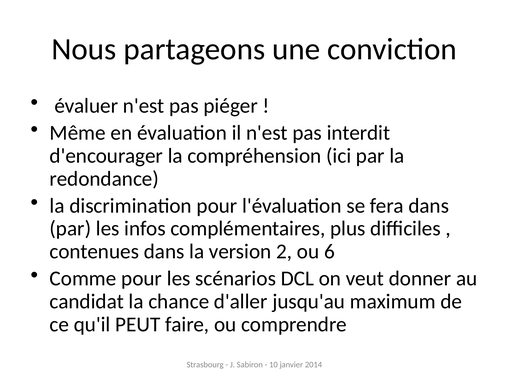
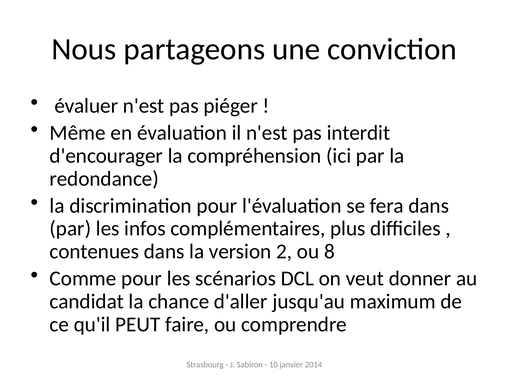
6: 6 -> 8 (329, 251)
